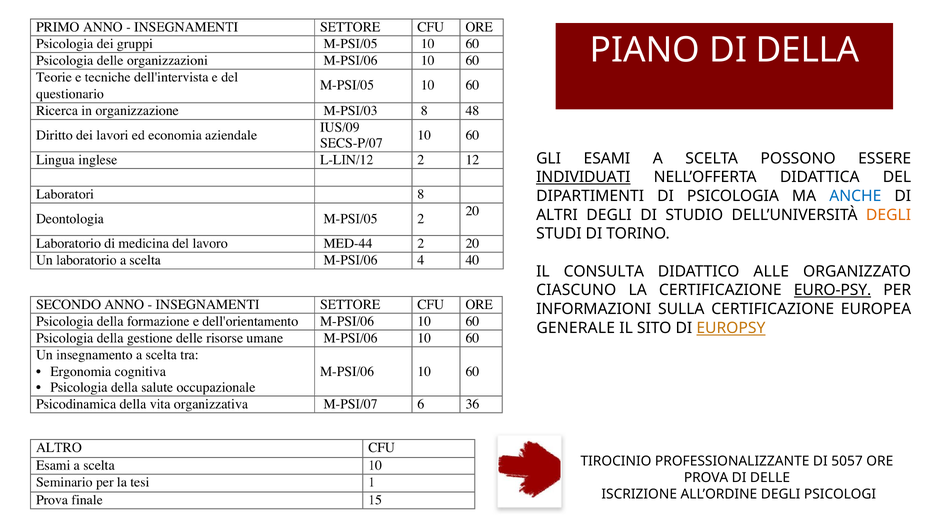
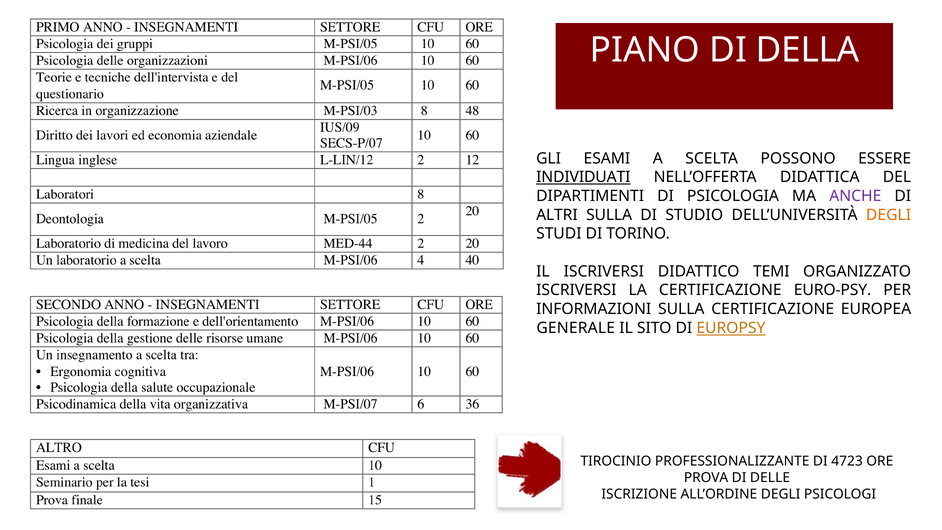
ANCHE colour: blue -> purple (855, 196)
ALTRI DEGLI: DEGLI -> SULLA (609, 215)
IL CONSULTA: CONSULTA -> ISCRIVERSI (604, 271)
ALLE: ALLE -> TEMI (771, 271)
CIASCUNO: CIASCUNO -> ISCRIVERSI (576, 290)
EURO-PSY underline: present -> none (833, 290)
5057: 5057 -> 4723 (847, 461)
